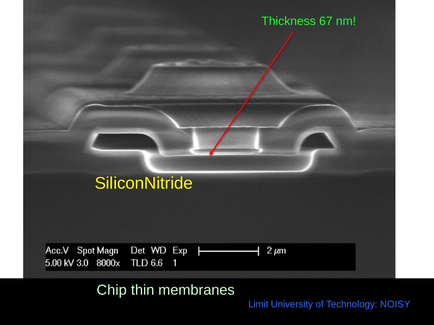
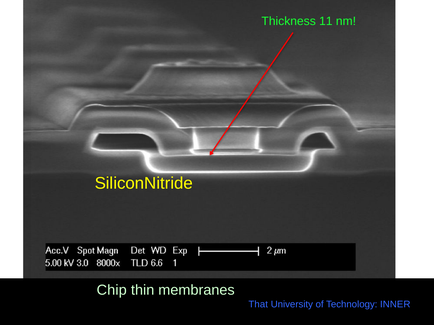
67: 67 -> 11 (326, 21)
Limit: Limit -> That (258, 305)
NOISY: NOISY -> INNER (395, 305)
